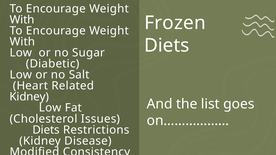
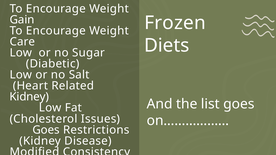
With: With -> Gain (22, 20)
With: With -> Care (22, 42)
Diets: Diets -> Goes (46, 130)
